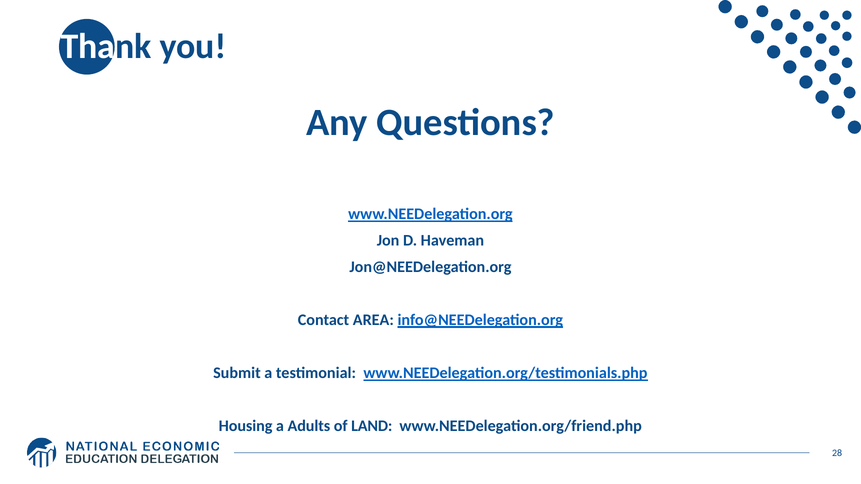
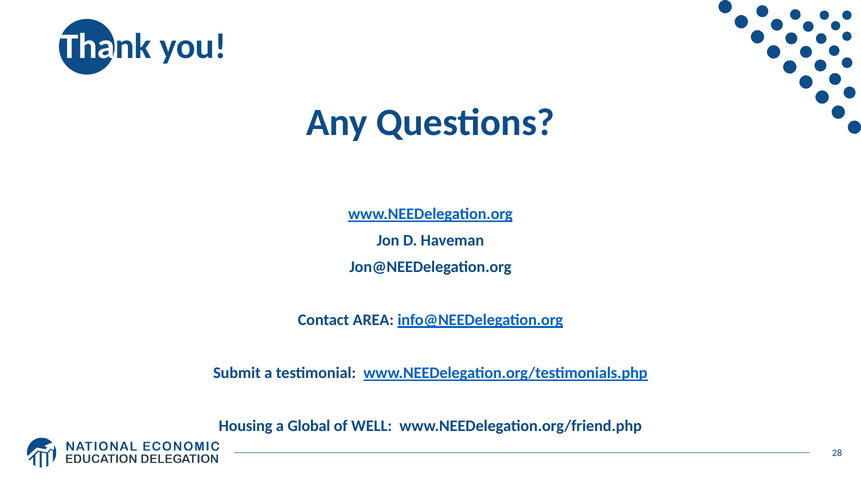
Adults: Adults -> Global (309, 426)
LAND: LAND -> WELL (372, 426)
